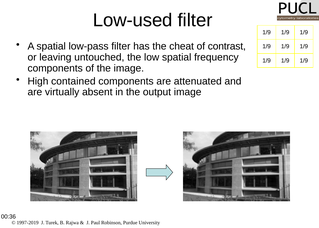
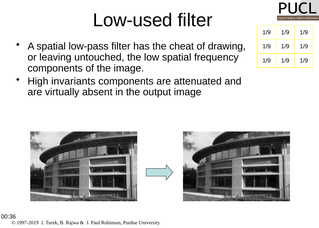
contrast: contrast -> drawing (227, 46)
contained: contained -> invariants (73, 81)
